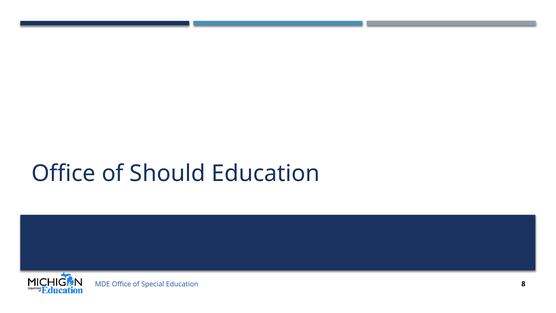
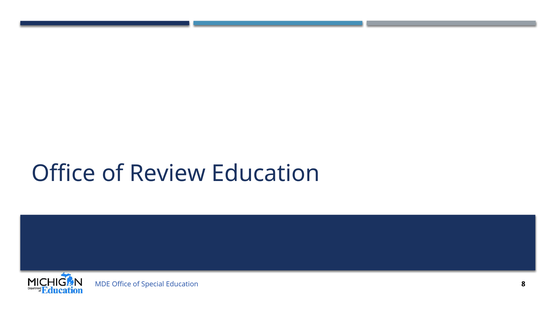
Should: Should -> Review (168, 173)
